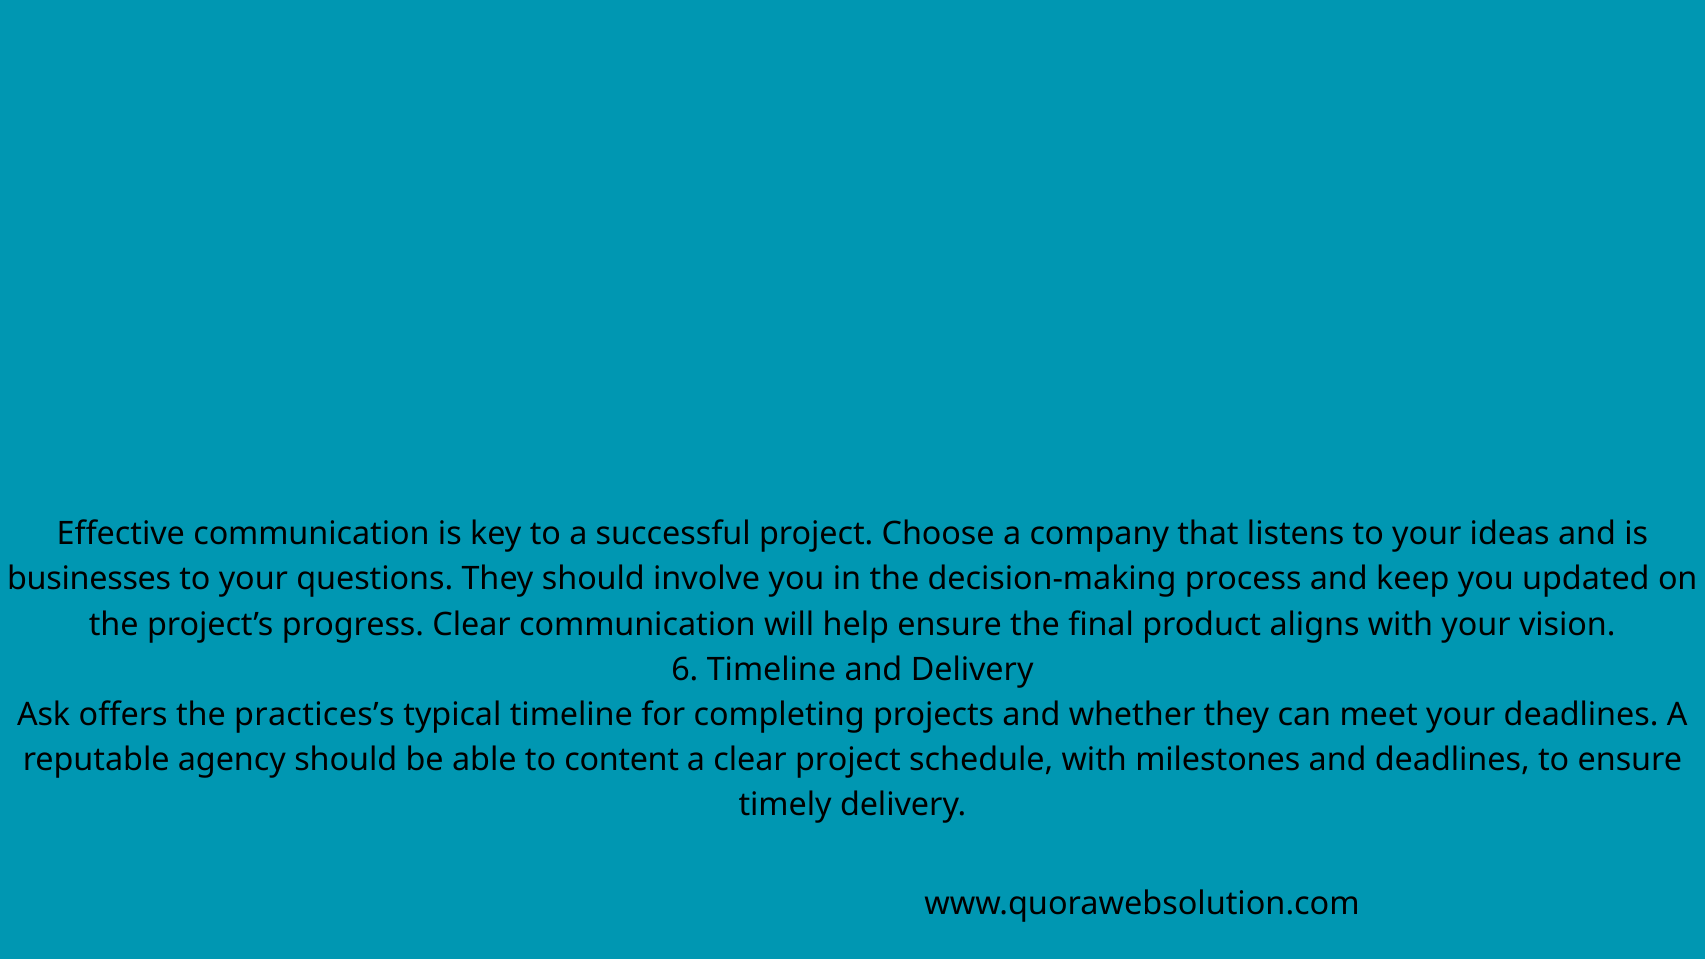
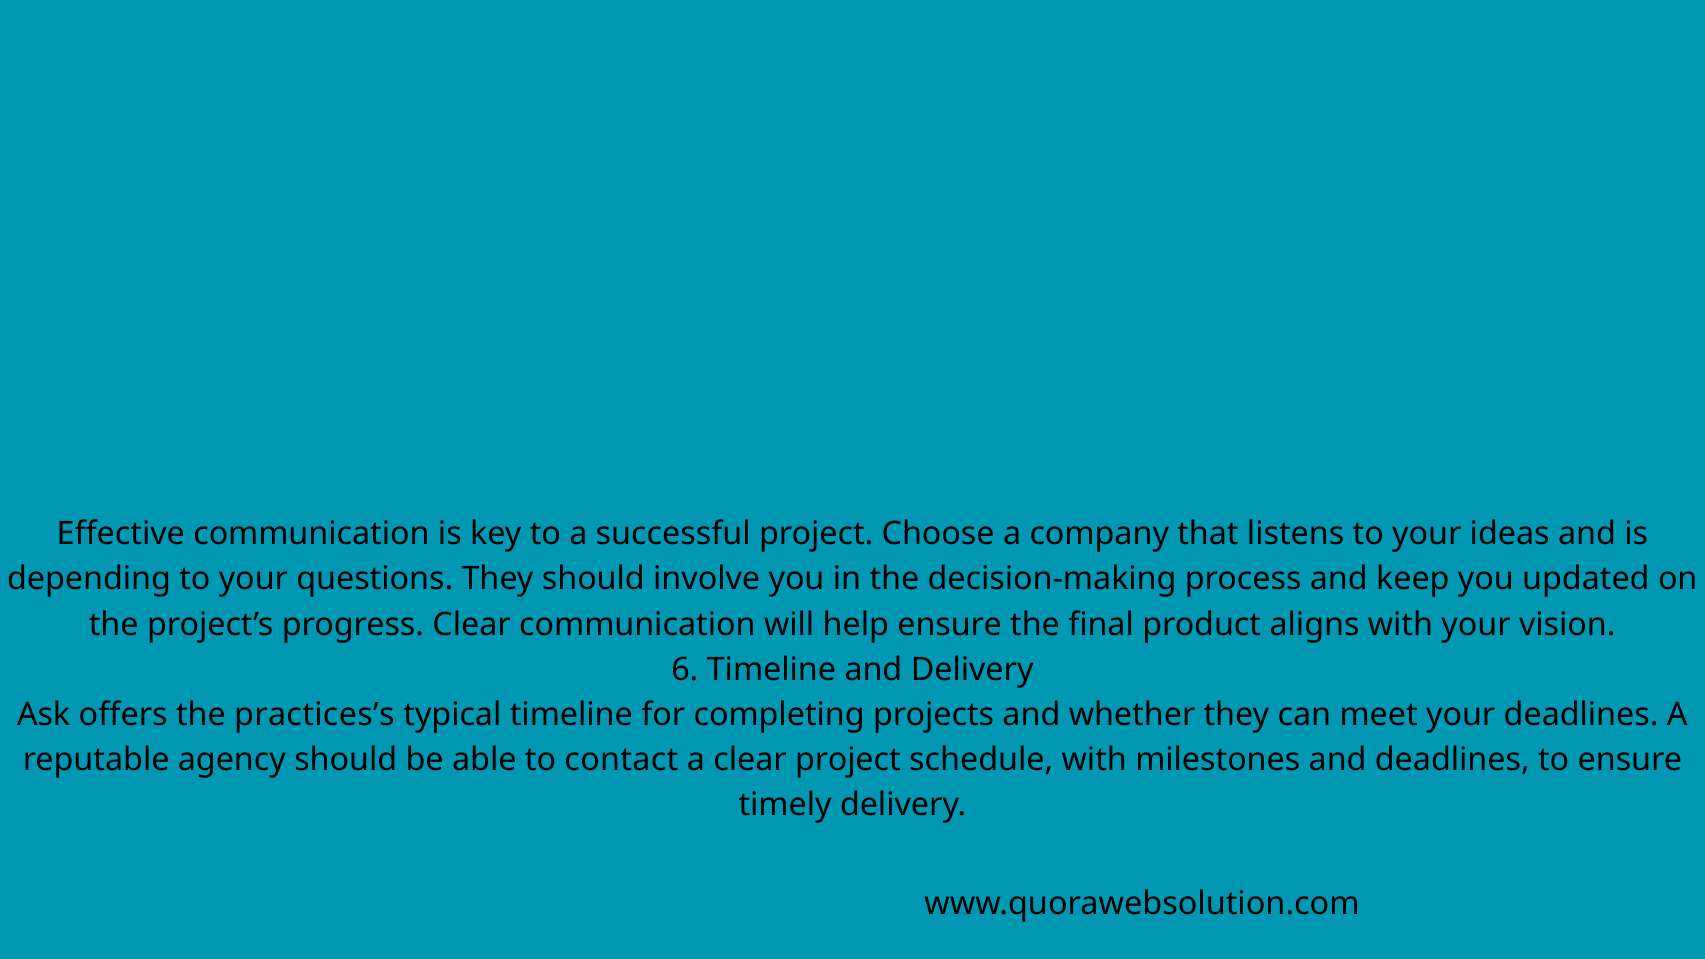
businesses: businesses -> depending (89, 579)
content: content -> contact (621, 760)
